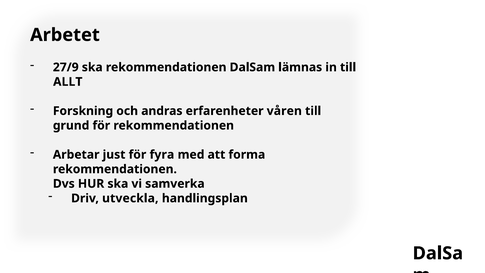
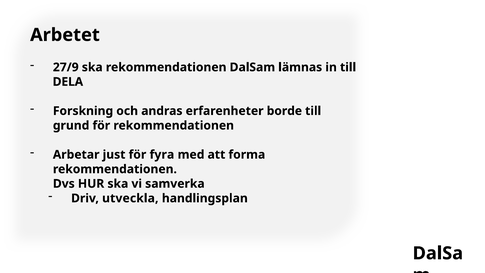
ALLT: ALLT -> DELA (68, 82)
våren: våren -> borde (284, 111)
